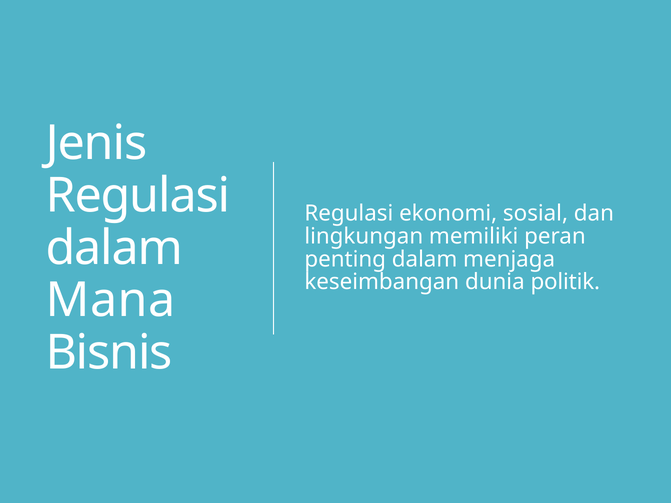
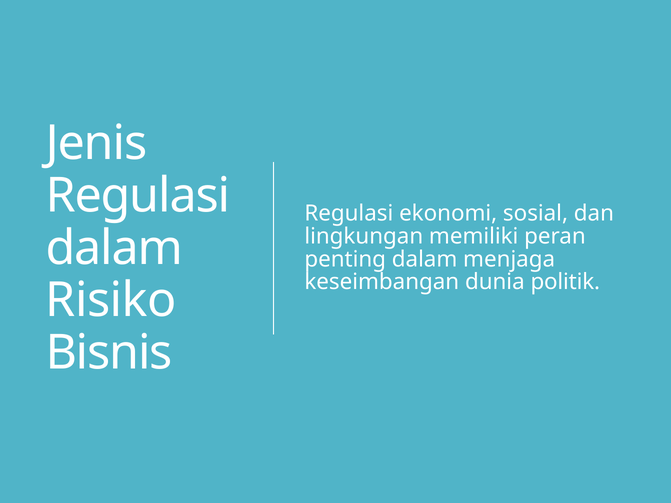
Mana: Mana -> Risiko (111, 300)
